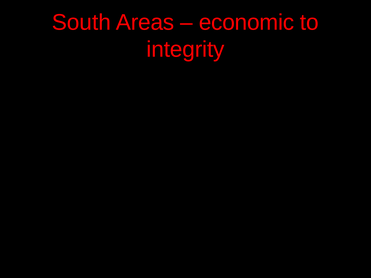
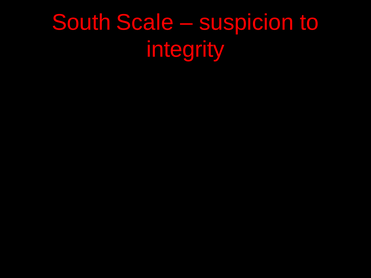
Areas: Areas -> Scale (145, 22)
economic: economic -> suspicion (246, 22)
